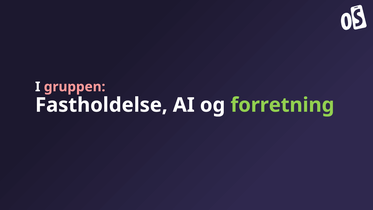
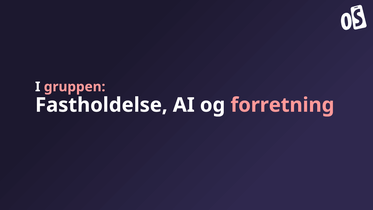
forretning colour: light green -> pink (282, 105)
